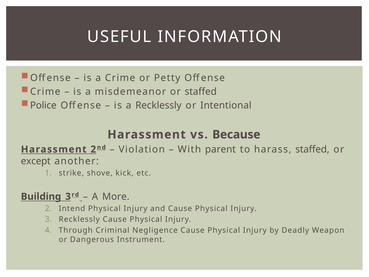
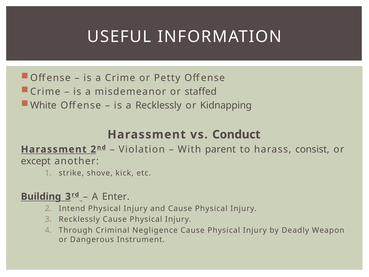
Police: Police -> White (43, 105)
Intentional: Intentional -> Kidnapping (226, 105)
Because: Because -> Conduct (236, 134)
harass staffed: staffed -> consist (312, 149)
More: More -> Enter (116, 196)
